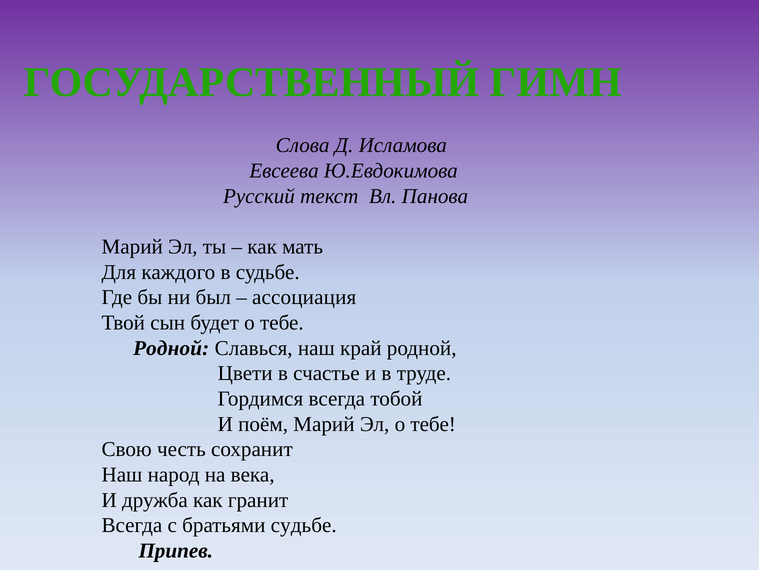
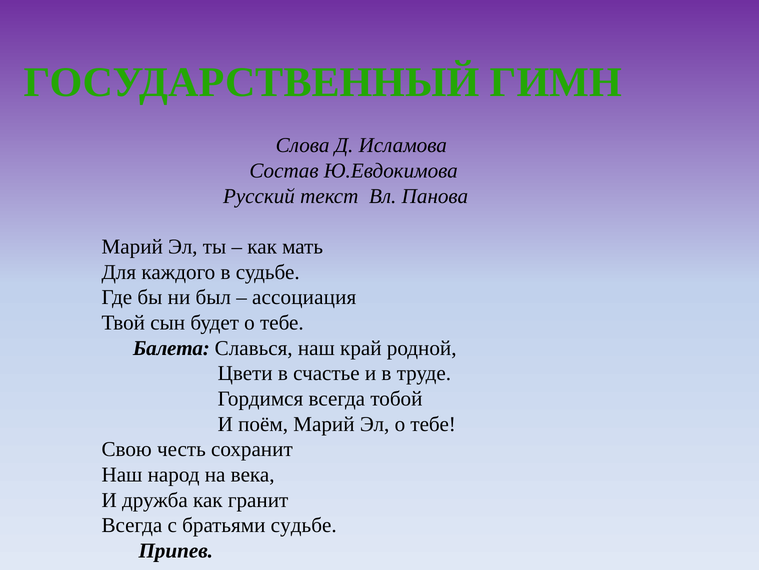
Евсеева: Евсеева -> Состав (284, 170)
Родной: Родной -> Балета (171, 348)
